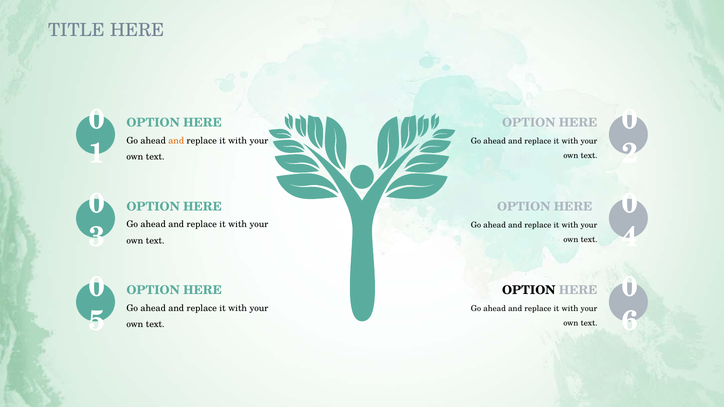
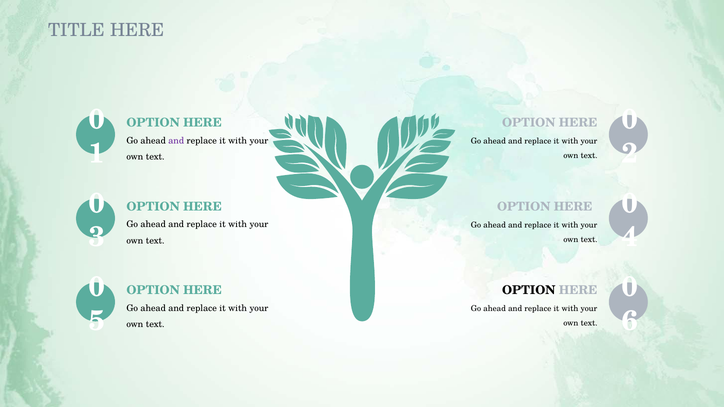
and colour: orange -> purple (176, 141)
